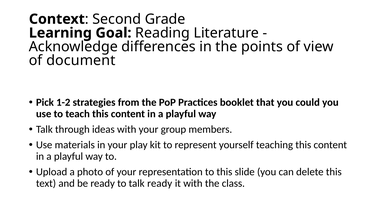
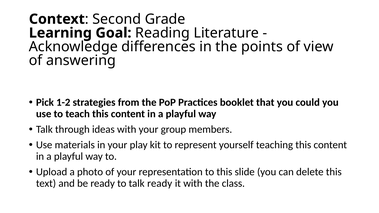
document: document -> answering (81, 61)
